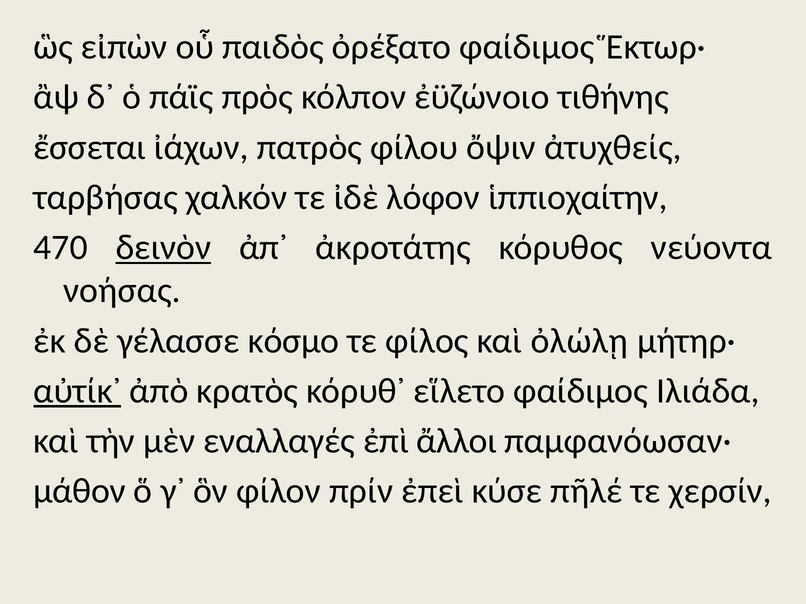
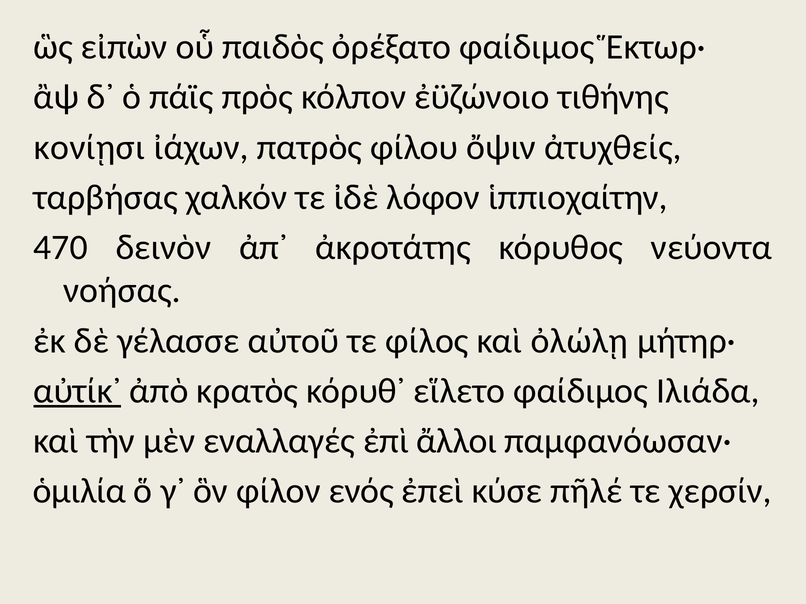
ἔσσεται: ἔσσεται -> κονίῃσι (89, 147)
δεινὸν underline: present -> none (163, 248)
κόσμο: κόσμο -> αὐτοῦ (293, 341)
μάθον: μάθον -> ὁμιλία (79, 492)
πρίν: πρίν -> ενός (361, 492)
